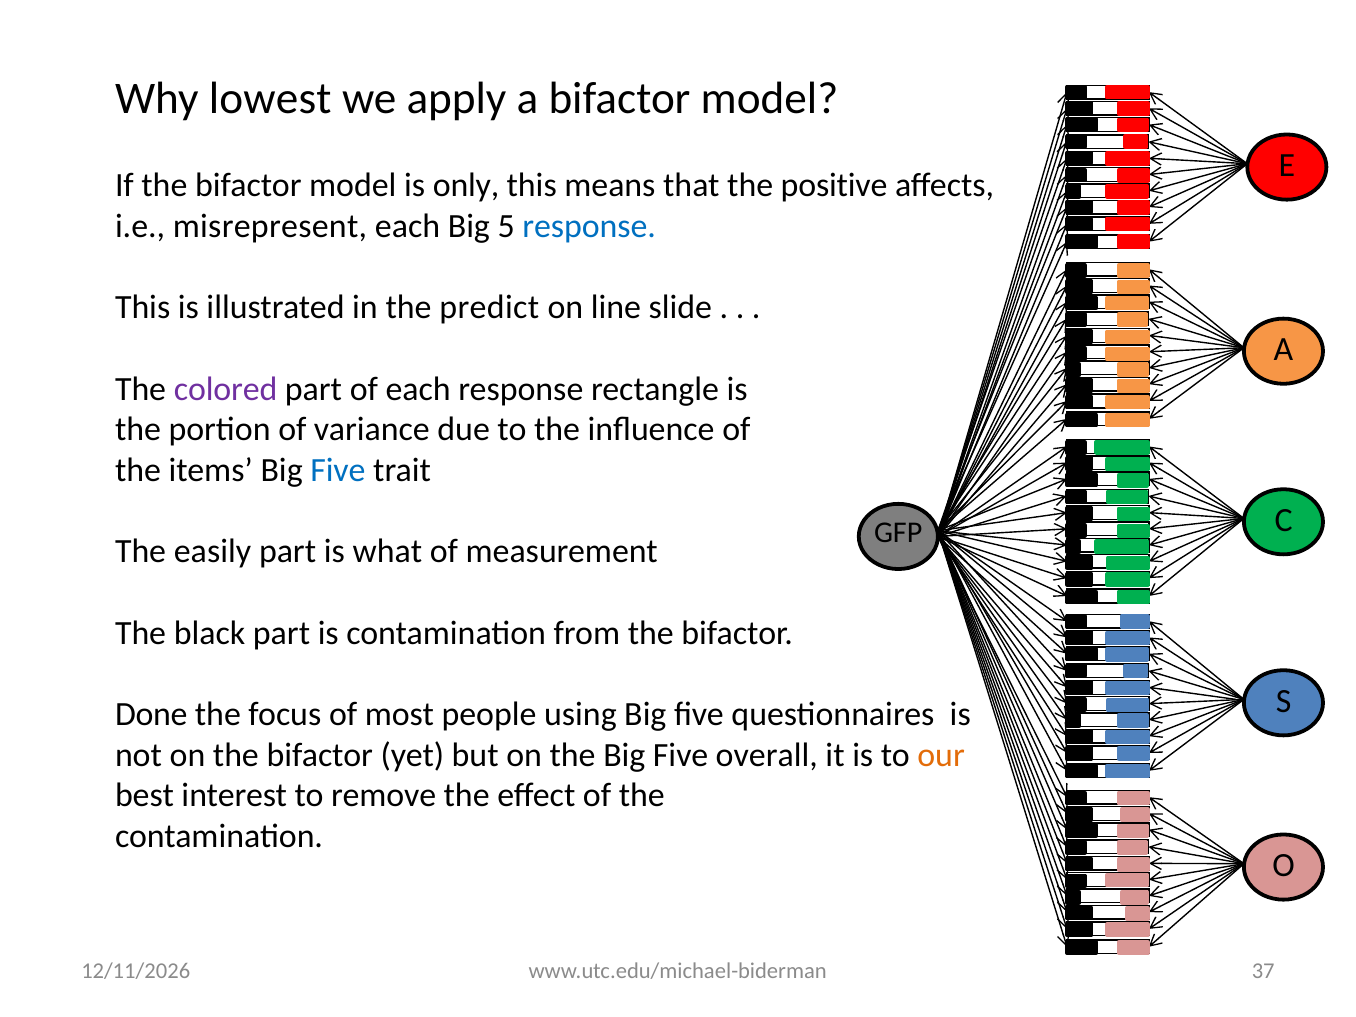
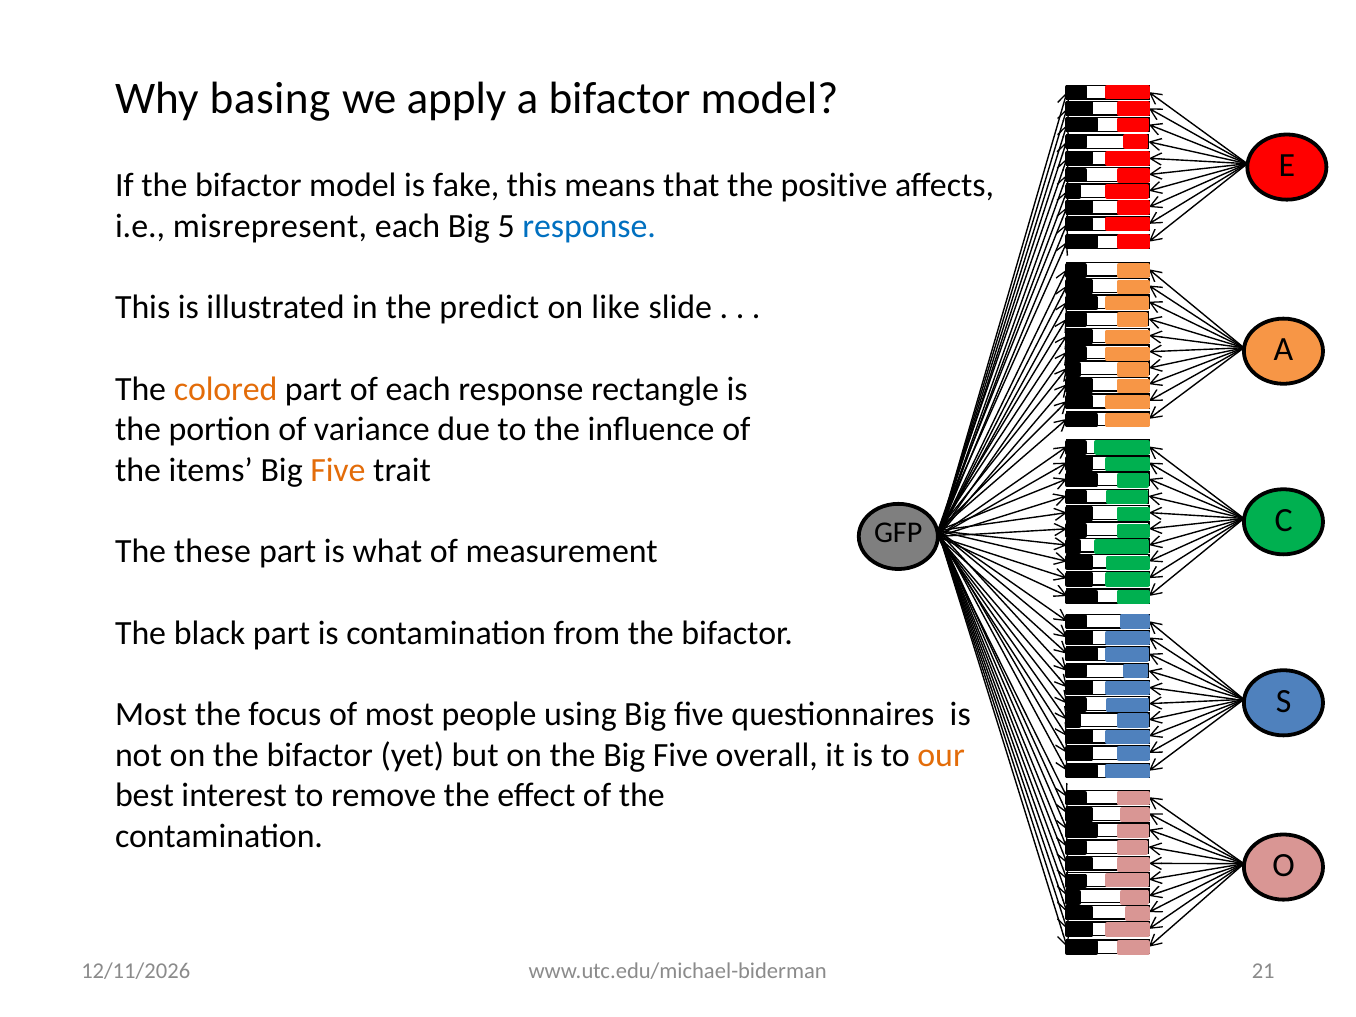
lowest: lowest -> basing (270, 98)
only: only -> fake (466, 186)
line: line -> like (616, 308)
colored colour: purple -> orange (226, 389)
Five colour: blue -> orange (338, 470)
easily: easily -> these (212, 552)
Done: Done -> Most (151, 714)
37: 37 -> 21 (1263, 971)
